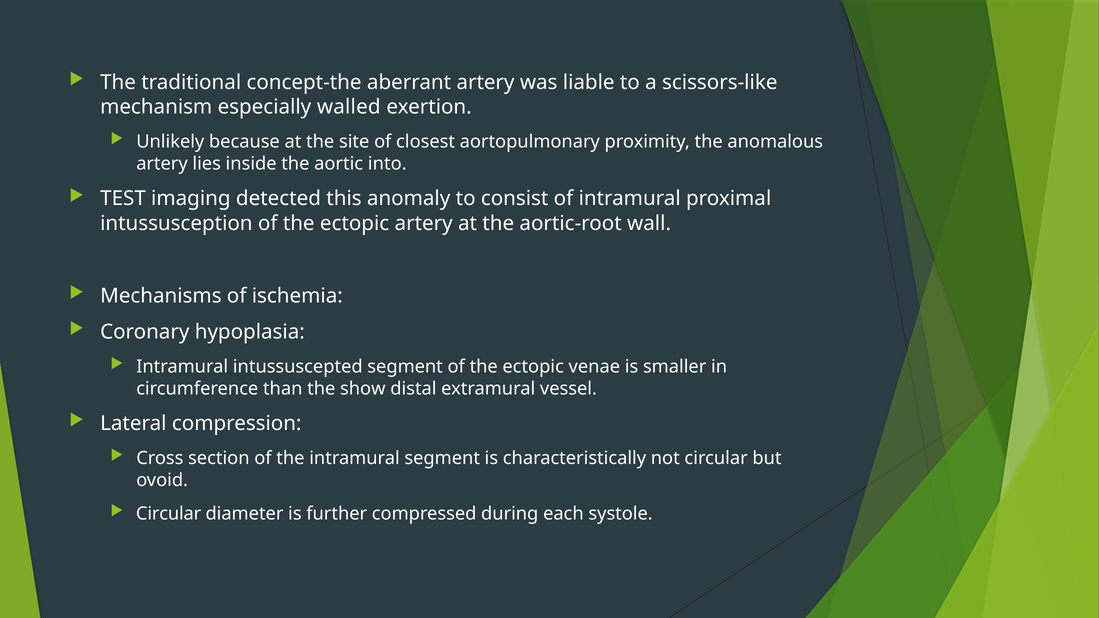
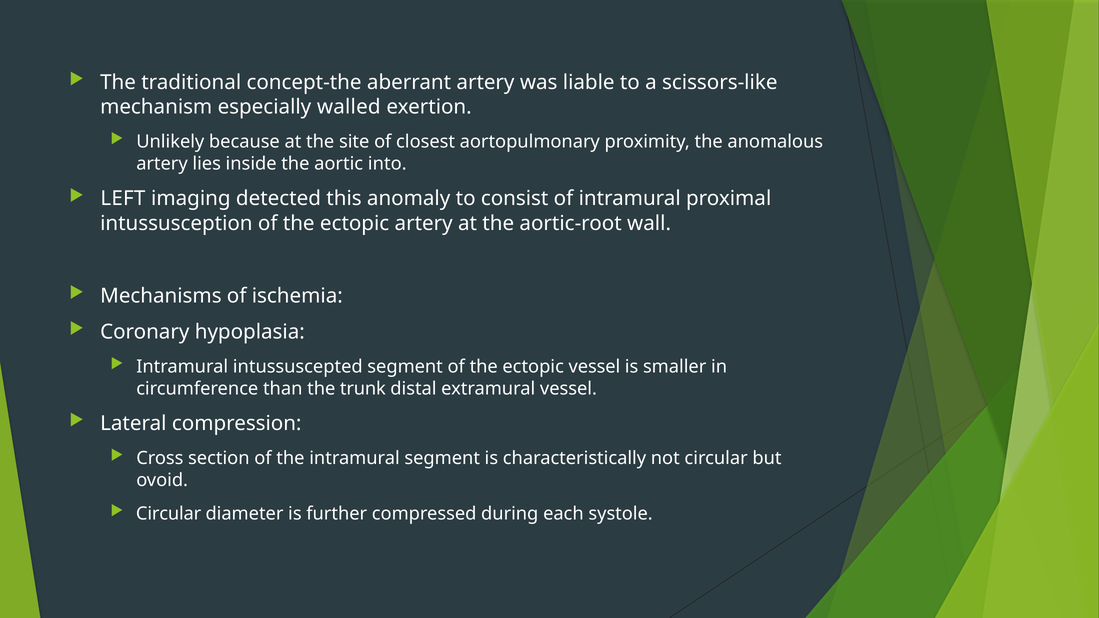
TEST: TEST -> LEFT (123, 199)
ectopic venae: venae -> vessel (594, 367)
show: show -> trunk (363, 389)
